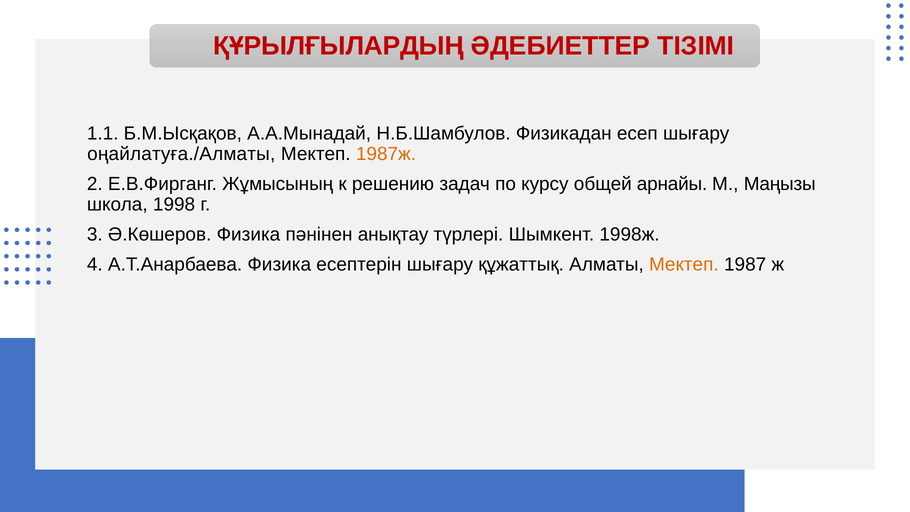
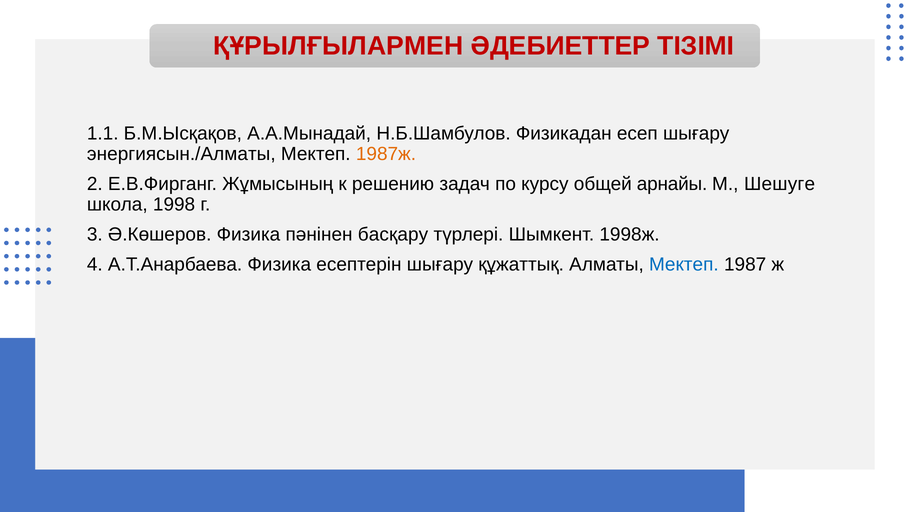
ҚҰРЫЛҒЫЛАРДЫҢ: ҚҰРЫЛҒЫЛАРДЫҢ -> ҚҰРЫЛҒЫЛАРМЕН (338, 46)
оңайлатуға./Алматы: оңайлатуға./Алматы -> энергиясын./Алматы (181, 154)
Маңызы: Маңызы -> Шешуге (780, 184)
анықтау: анықтау -> басқару (393, 235)
Мектеп colour: orange -> blue (684, 265)
